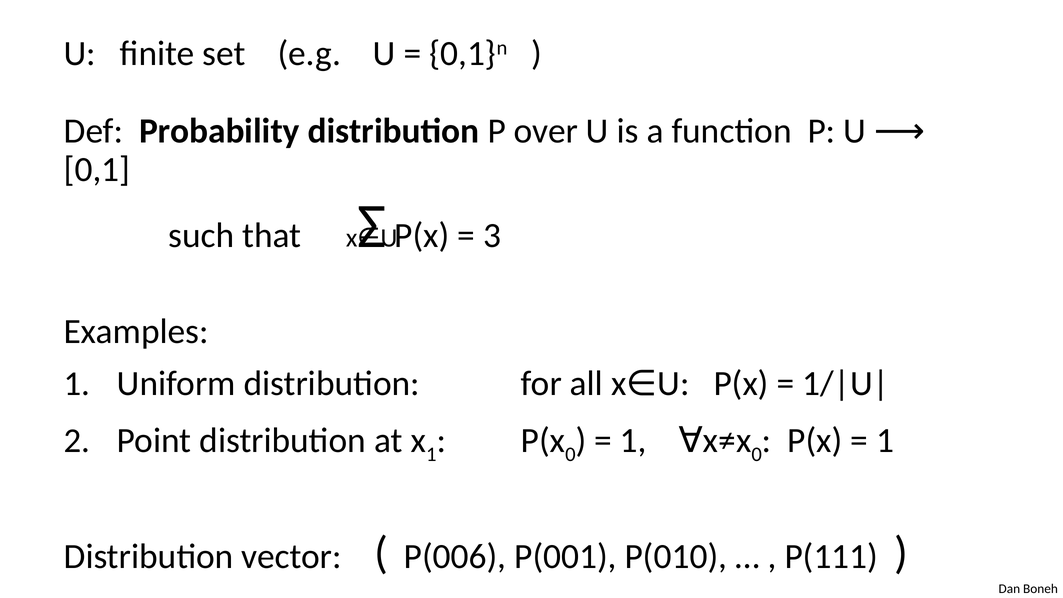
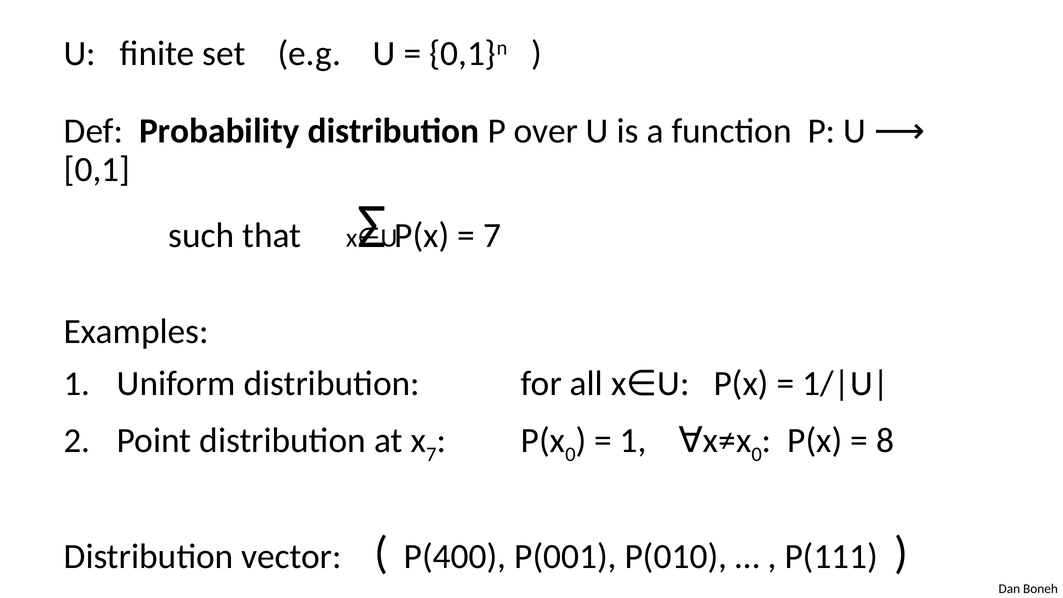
3: 3 -> 7 (492, 236)
1: 1 -> 8 (885, 440)
1: 1 -> 7 (431, 454)
P(006: P(006 -> P(400 (455, 557)
